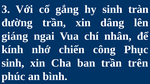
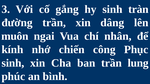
giáng: giáng -> muôn (15, 36)
trên: trên -> lung (138, 63)
